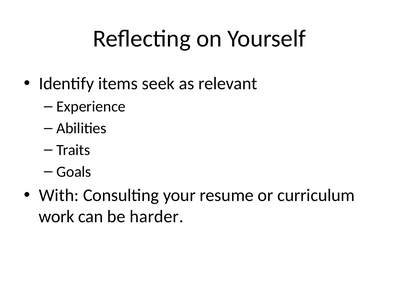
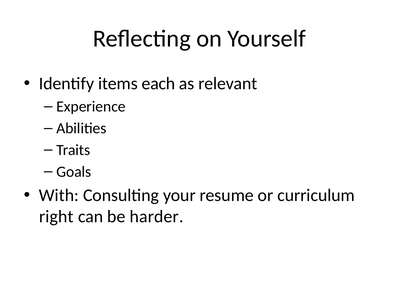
seek: seek -> each (158, 84)
work: work -> right (56, 217)
